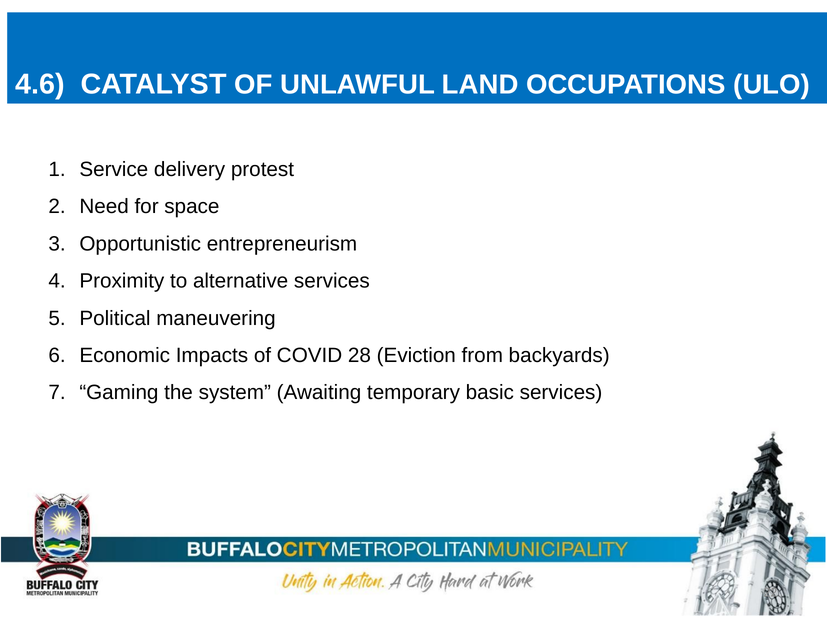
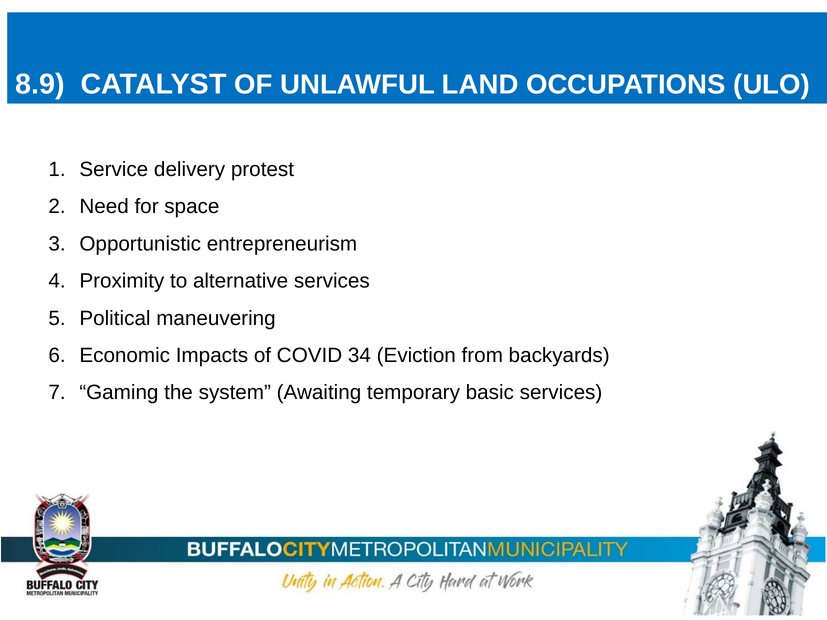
4.6: 4.6 -> 8.9 (40, 84)
28: 28 -> 34 (359, 356)
